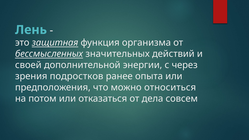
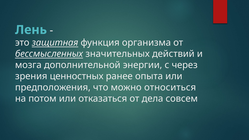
своей: своей -> мозга (28, 65)
подростков: подростков -> ценностных (77, 76)
